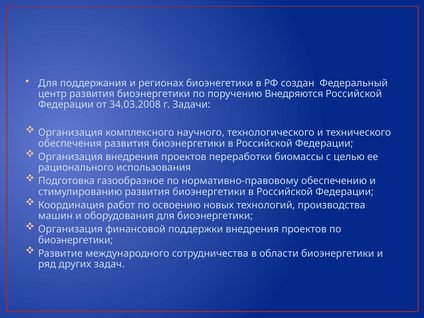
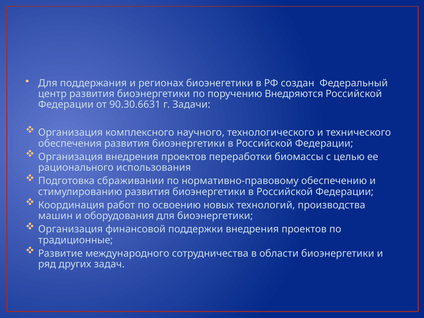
34.03.2008: 34.03.2008 -> 90.30.6631 (135, 105)
газообразное: газообразное -> сбраживании (131, 181)
биоэнергетики: биоэнергетики -> традиционные (76, 240)
